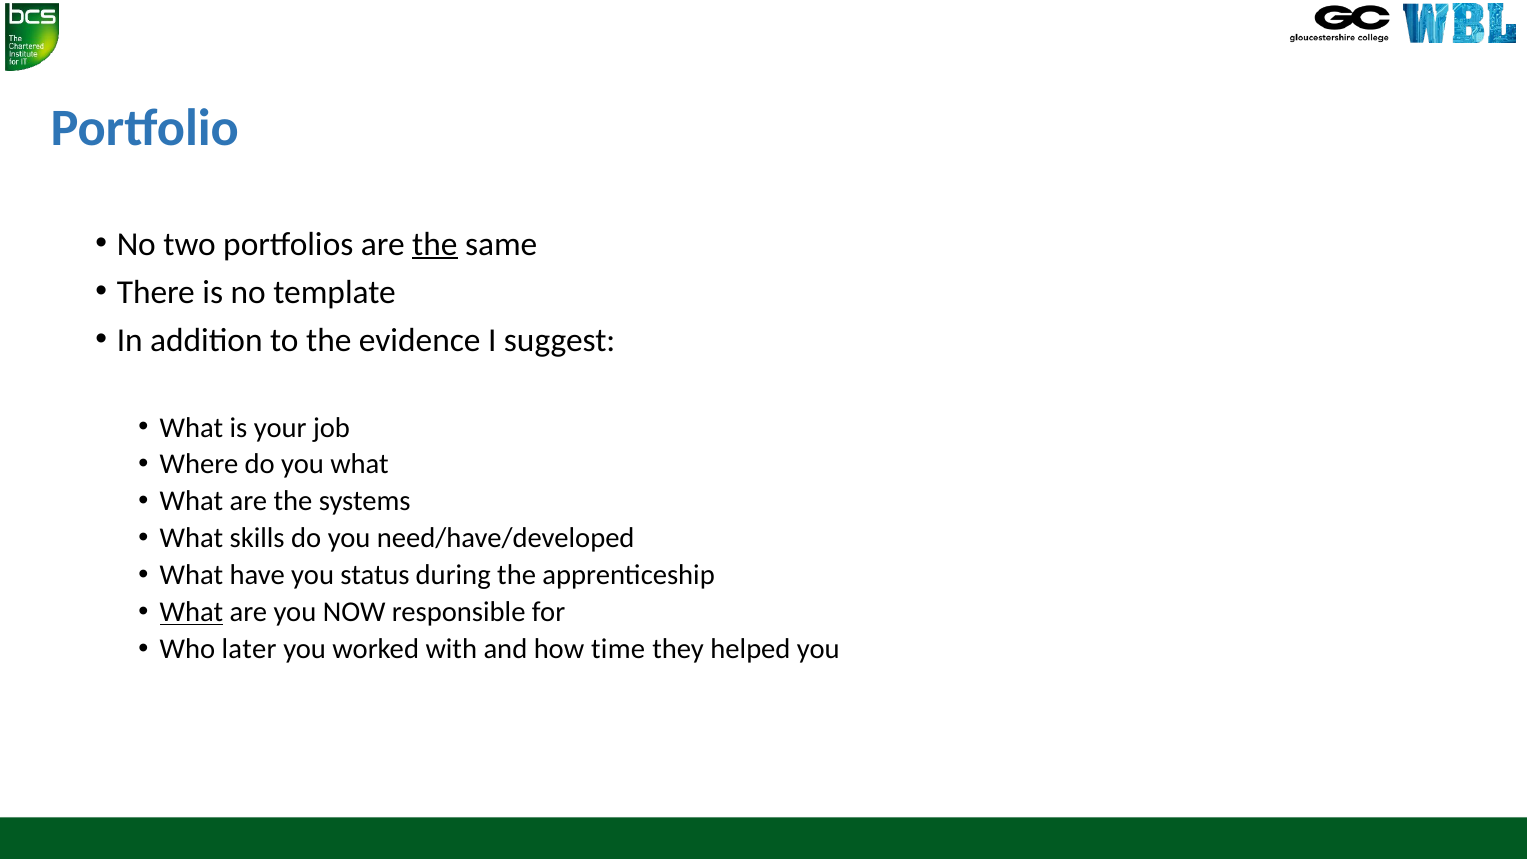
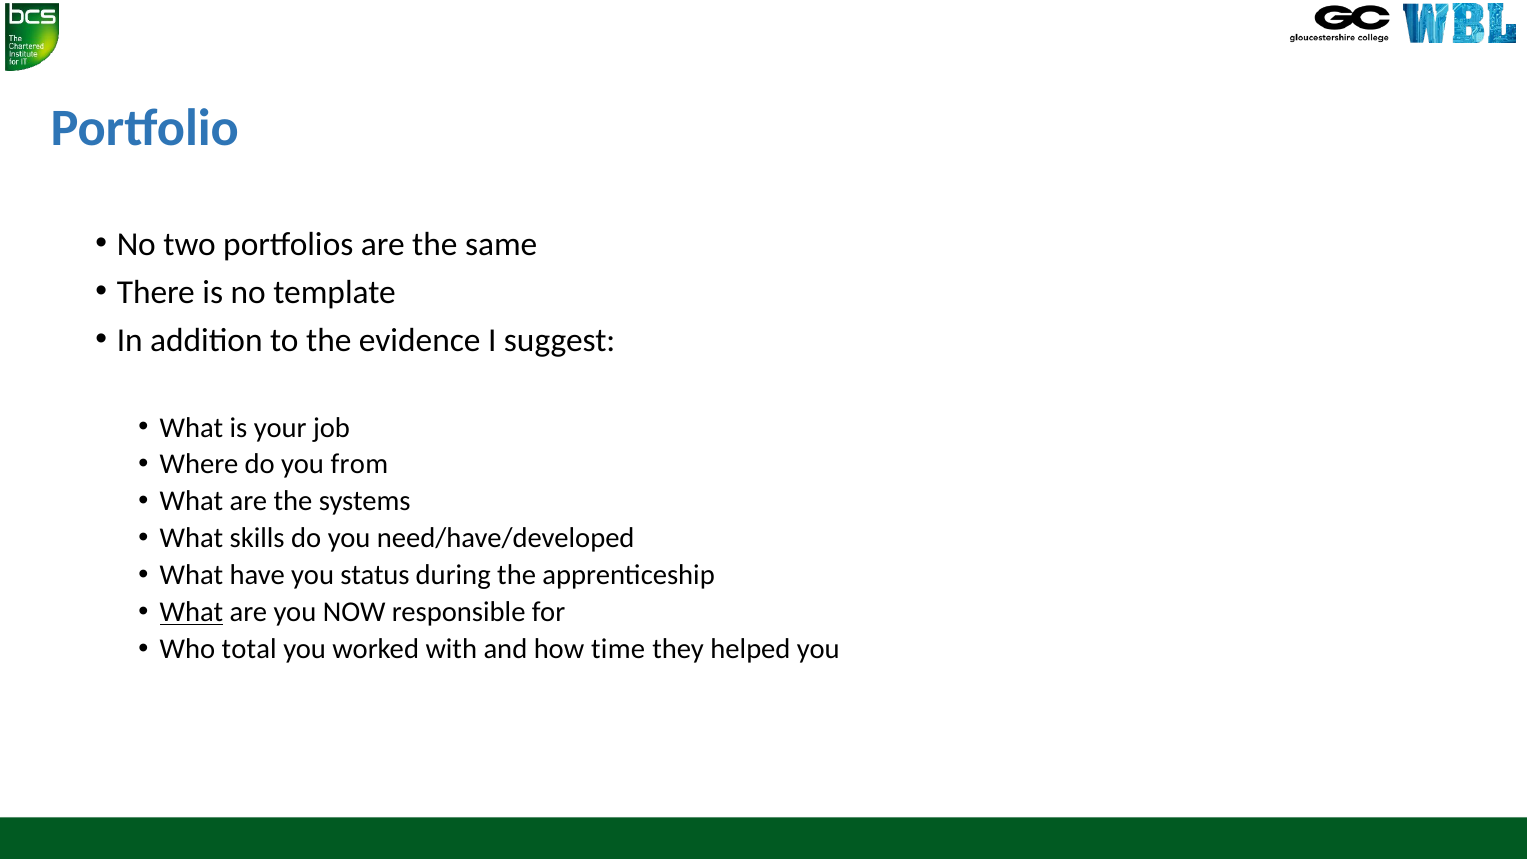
the underline: present -> none (435, 244)
you what: what -> from (359, 464)
later: later -> total (249, 649)
